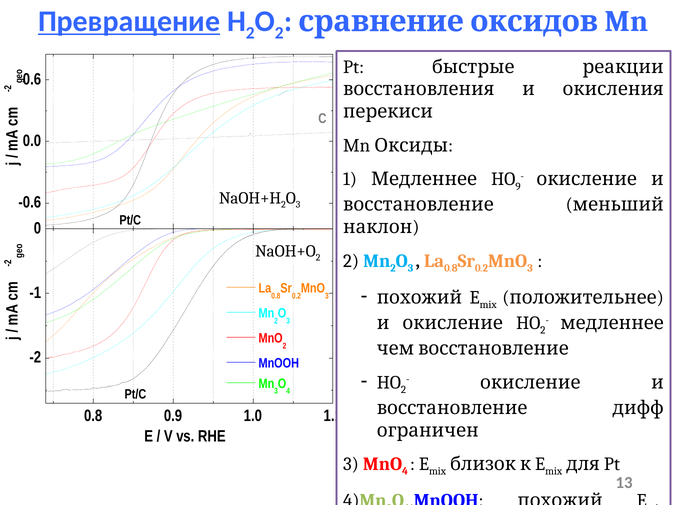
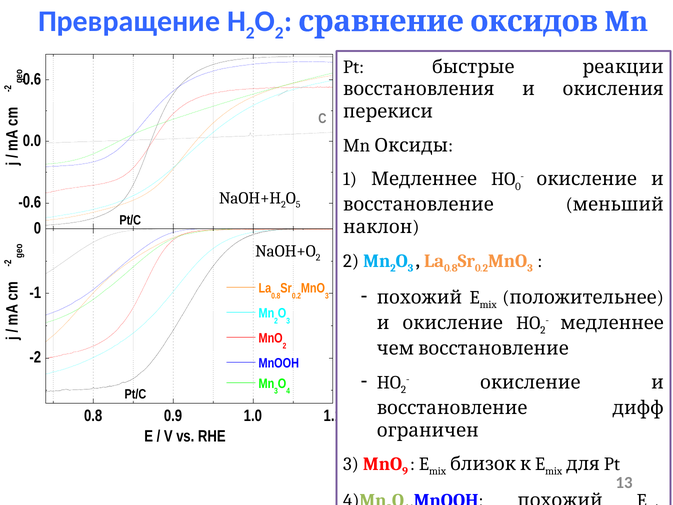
Превращение underline: present -> none (129, 21)
9: 9 -> 0 (518, 186)
3: 3 -> 5 (298, 205)
4: 4 -> 9 (405, 471)
